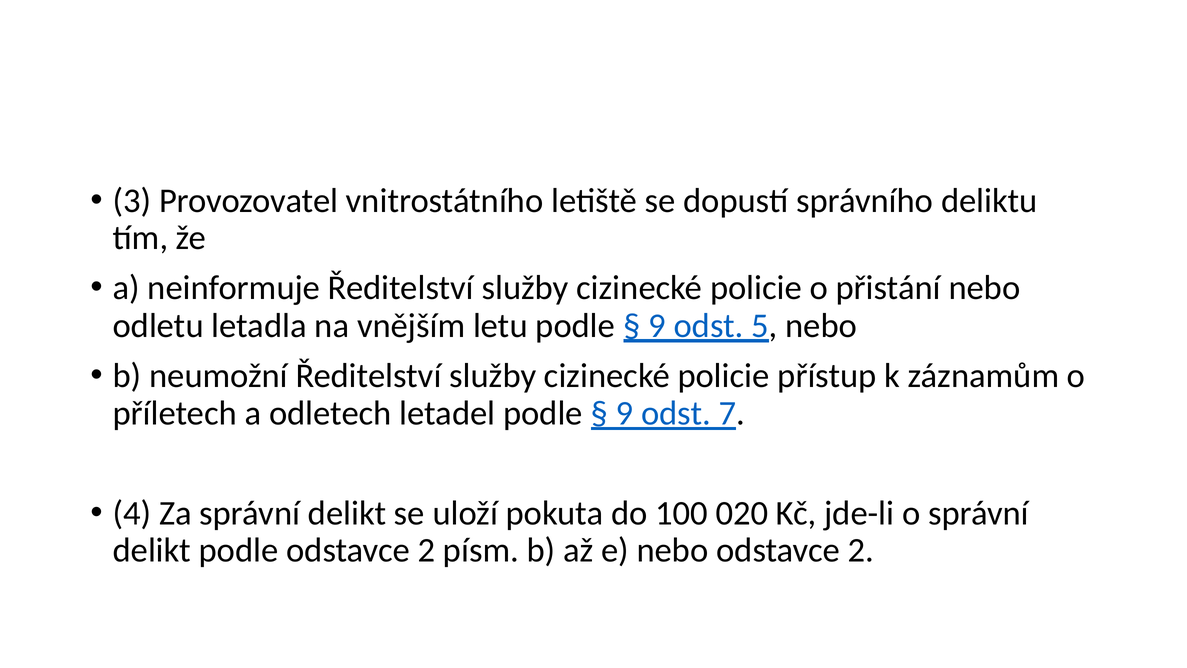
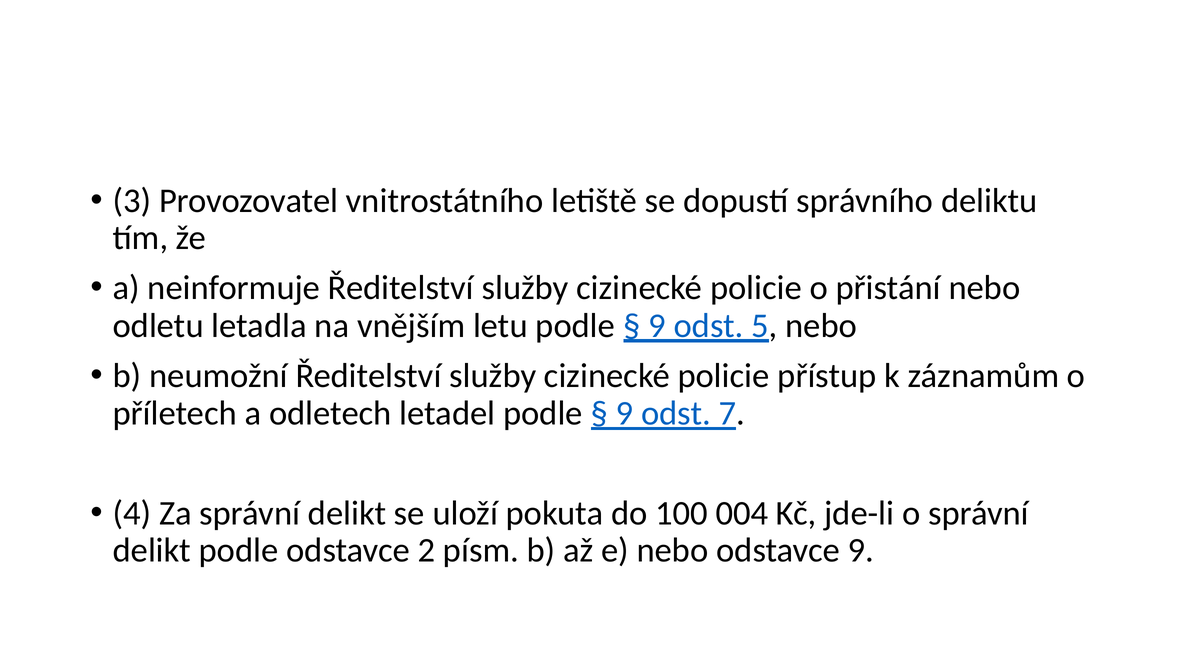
020: 020 -> 004 (742, 513)
nebo odstavce 2: 2 -> 9 (861, 550)
